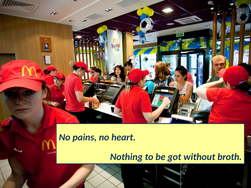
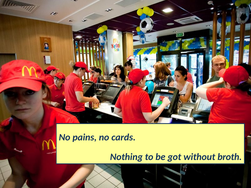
heart: heart -> cards (123, 137)
